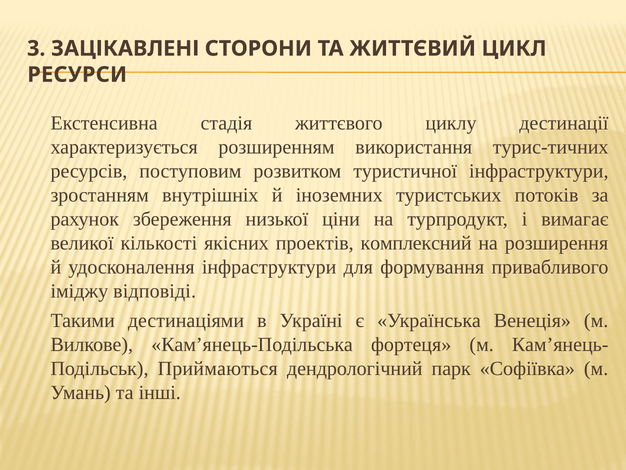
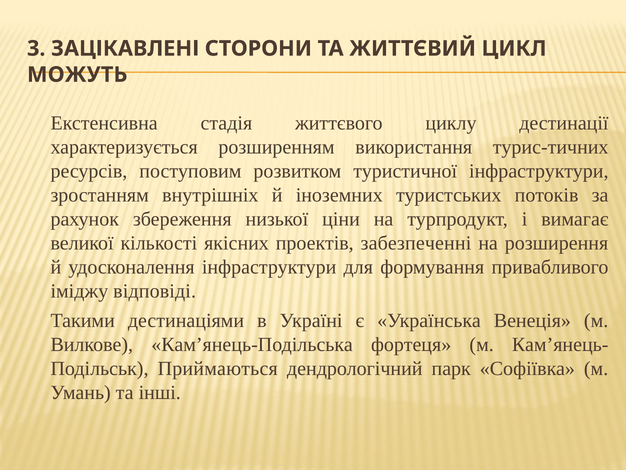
РЕСУРСИ: РЕСУРСИ -> МОЖУТЬ (77, 75)
комплексний: комплексний -> забезпеченні (416, 243)
